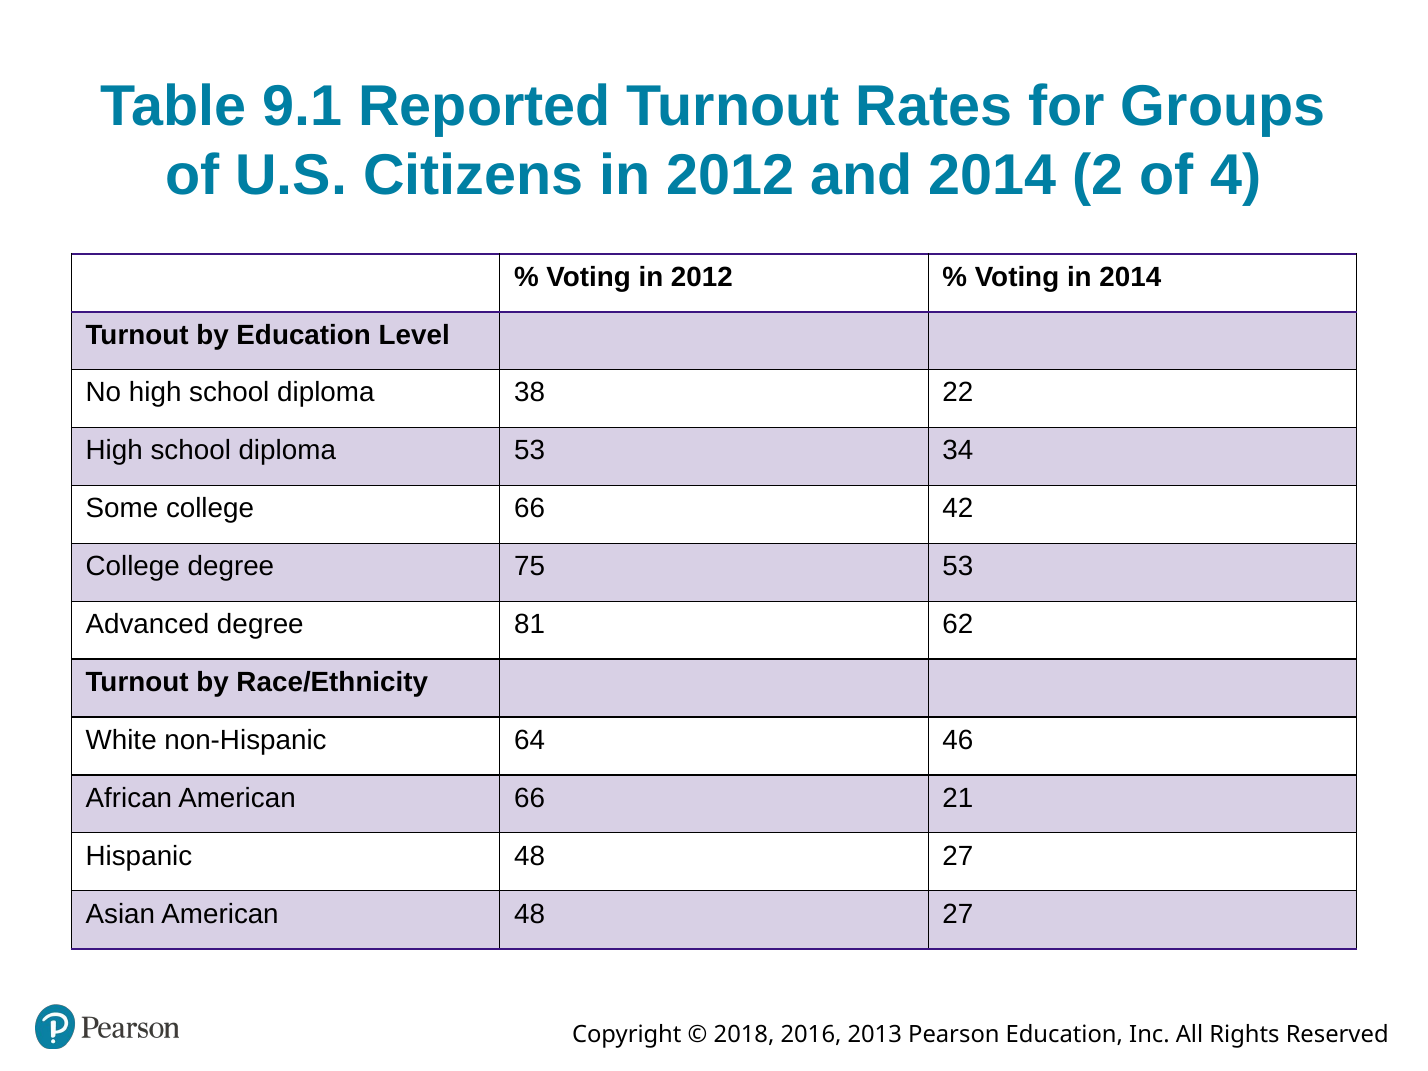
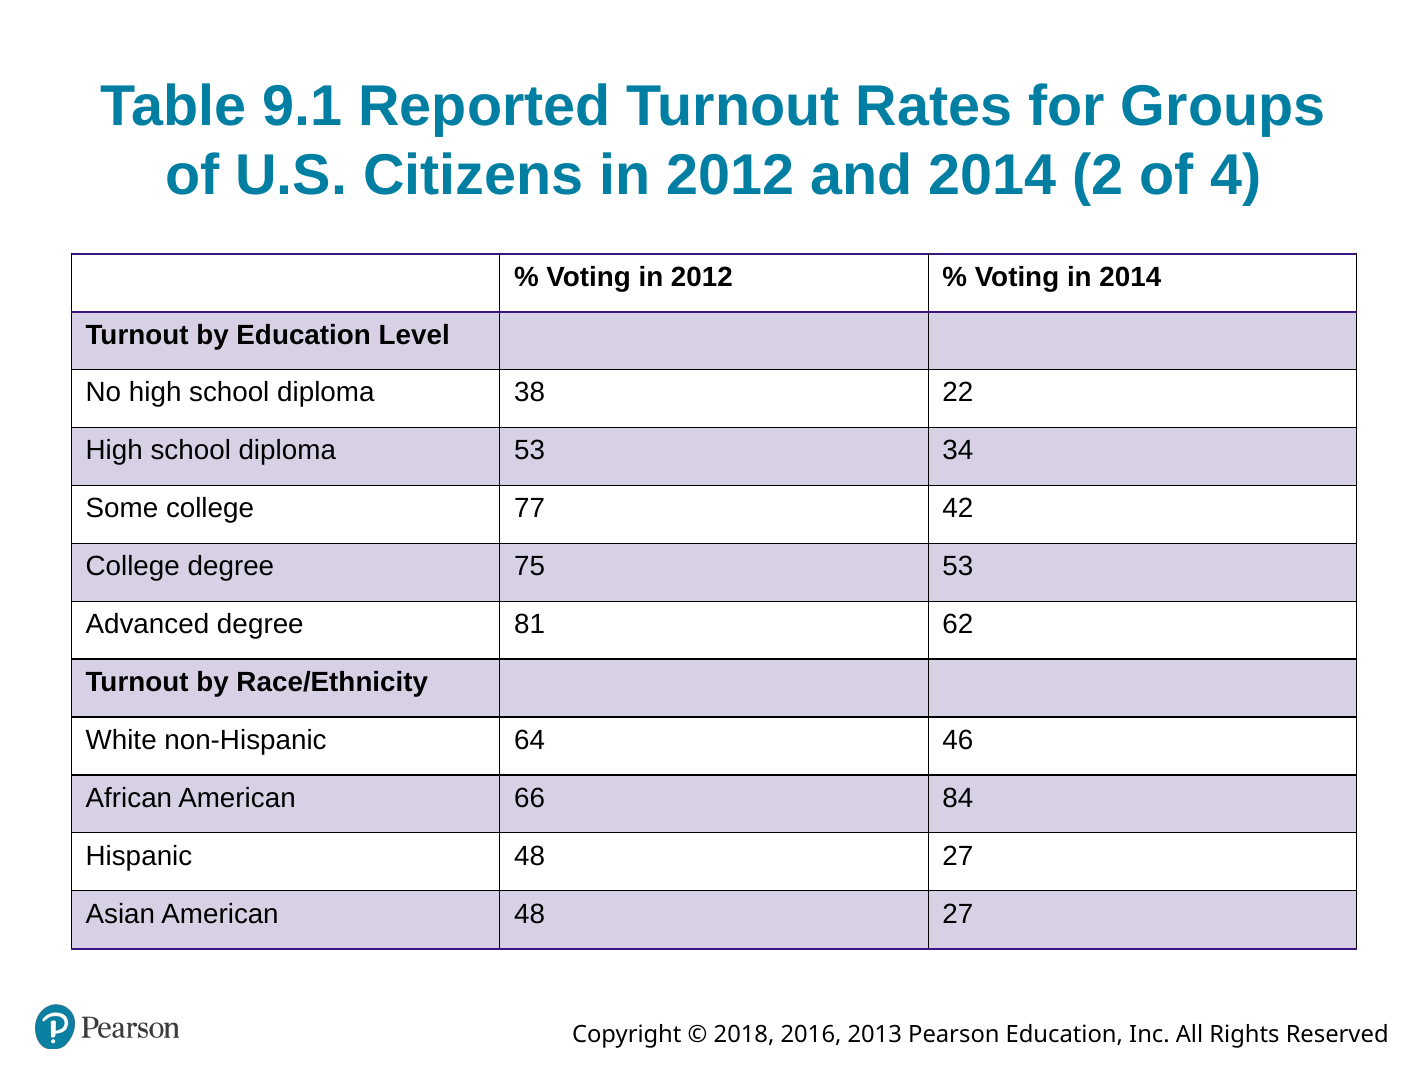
college 66: 66 -> 77 (530, 509)
21: 21 -> 84 (958, 798)
